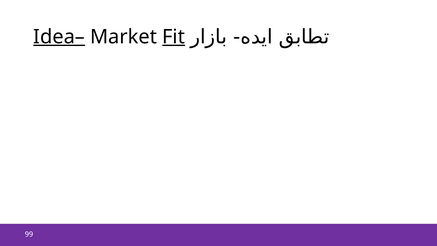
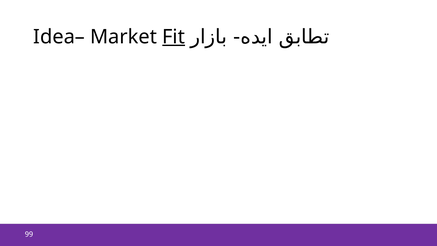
Idea– underline: present -> none (59, 37)
